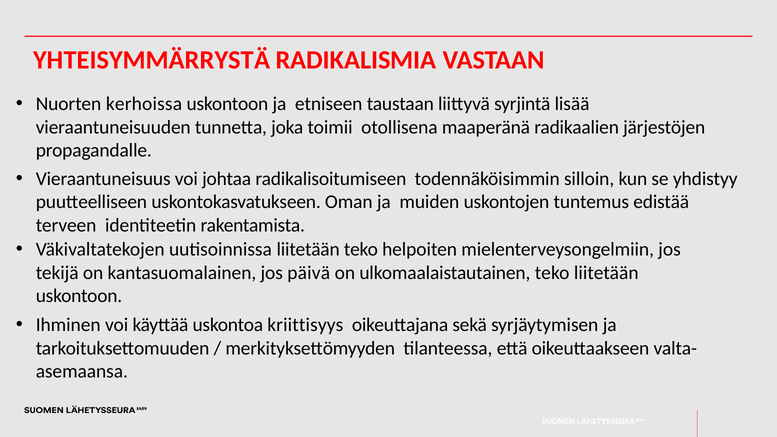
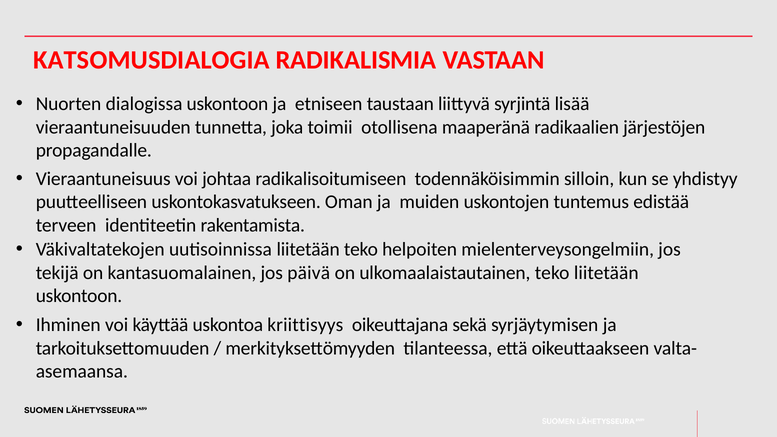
YHTEISYMMÄRRYSTÄ: YHTEISYMMÄRRYSTÄ -> KATSOMUSDIALOGIA (152, 60)
kerhoissa: kerhoissa -> dialogissa (144, 104)
